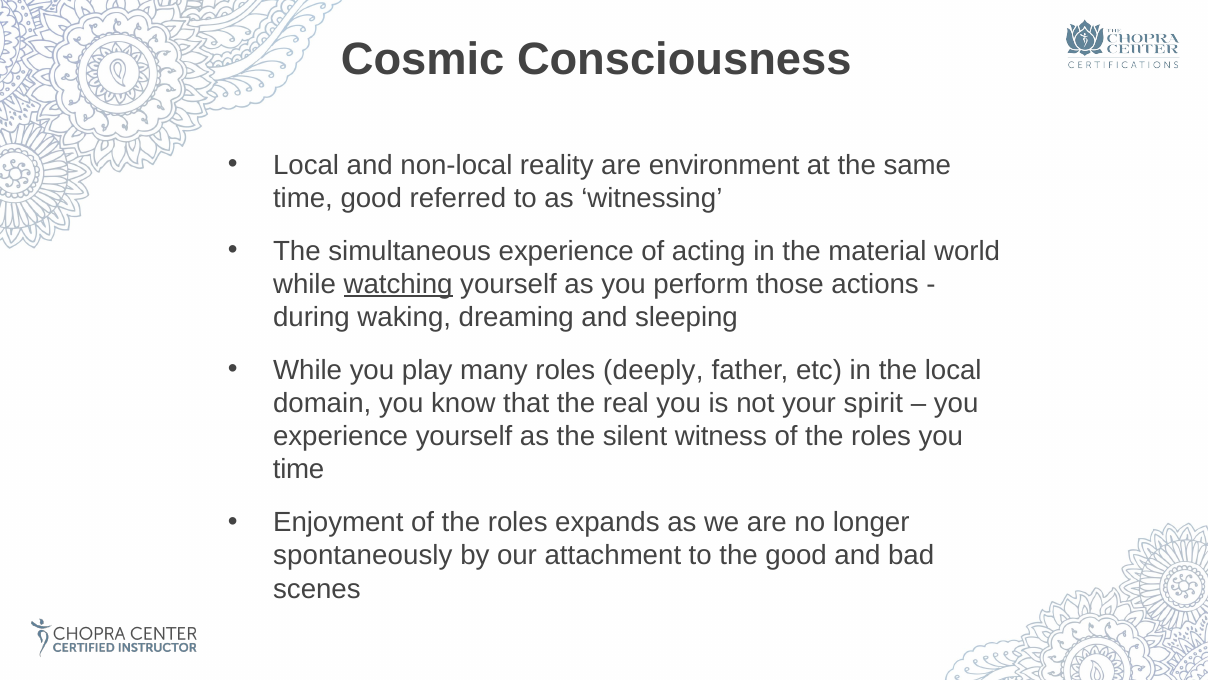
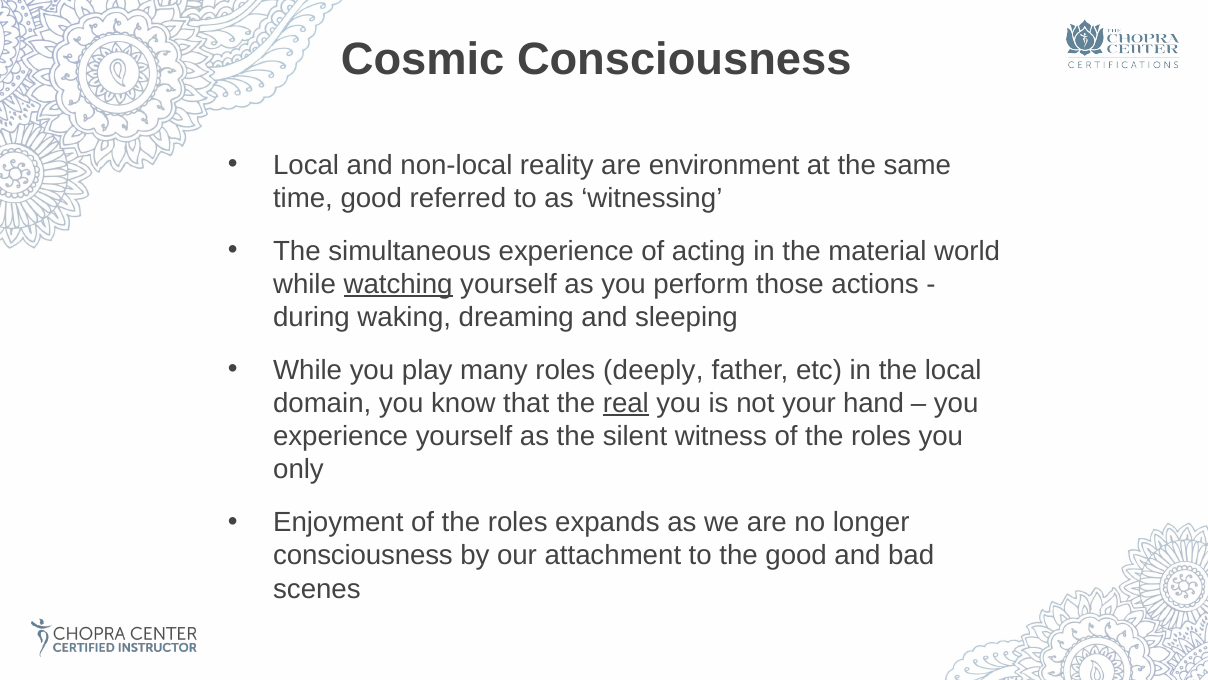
real underline: none -> present (626, 403)
spirit: spirit -> hand (874, 403)
time: time -> only (298, 469)
spontaneously: spontaneously -> consciousness (363, 555)
